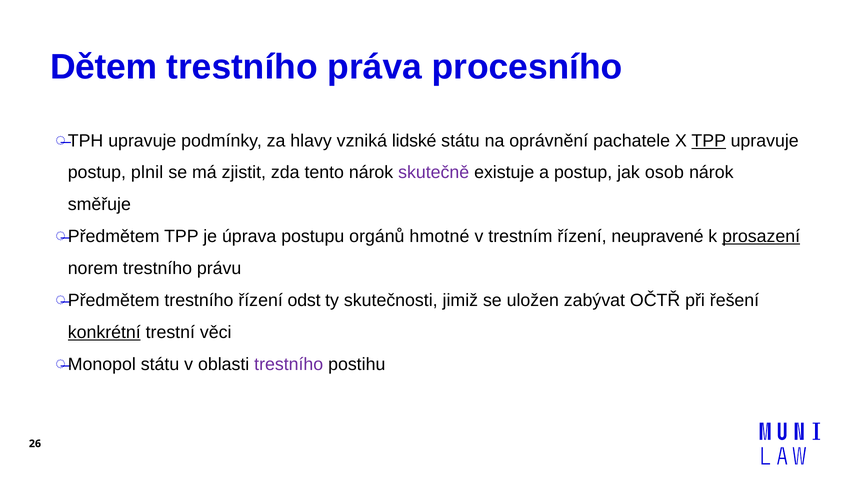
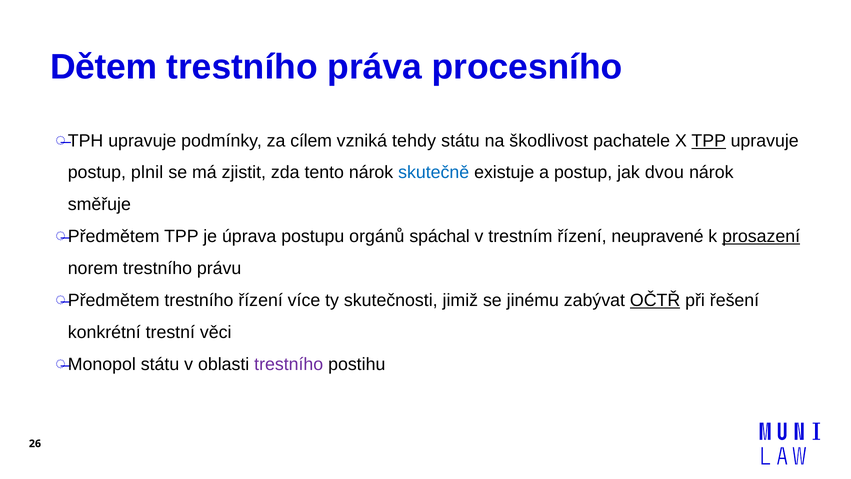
hlavy: hlavy -> cílem (311, 141)
lidské: lidské -> tehdy (414, 141)
oprávnění: oprávnění -> škodlivost (549, 141)
skutečně colour: purple -> blue (434, 173)
osob: osob -> dvou (664, 173)
hmotné: hmotné -> spáchal (440, 236)
odst: odst -> více (304, 300)
uložen: uložen -> jinému (533, 300)
OČTŘ underline: none -> present (655, 300)
konkrétní underline: present -> none (104, 332)
